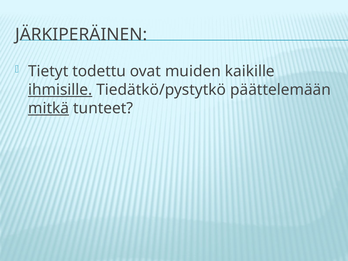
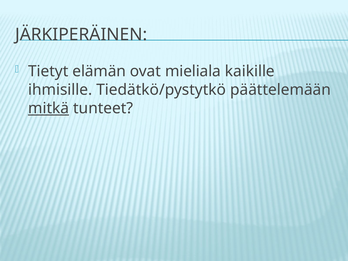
todettu: todettu -> elämän (99, 71)
muiden: muiden -> mieliala (193, 71)
ihmisille underline: present -> none (60, 90)
